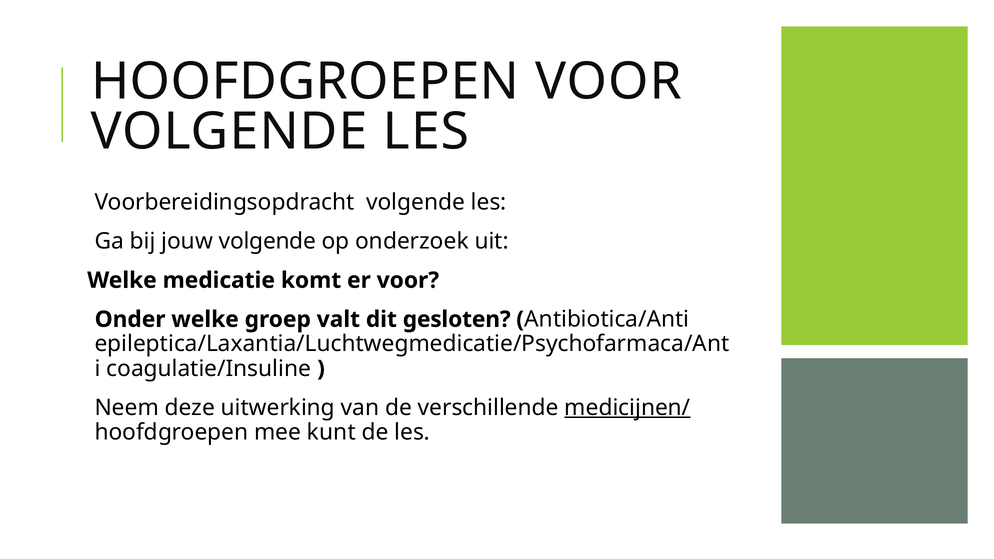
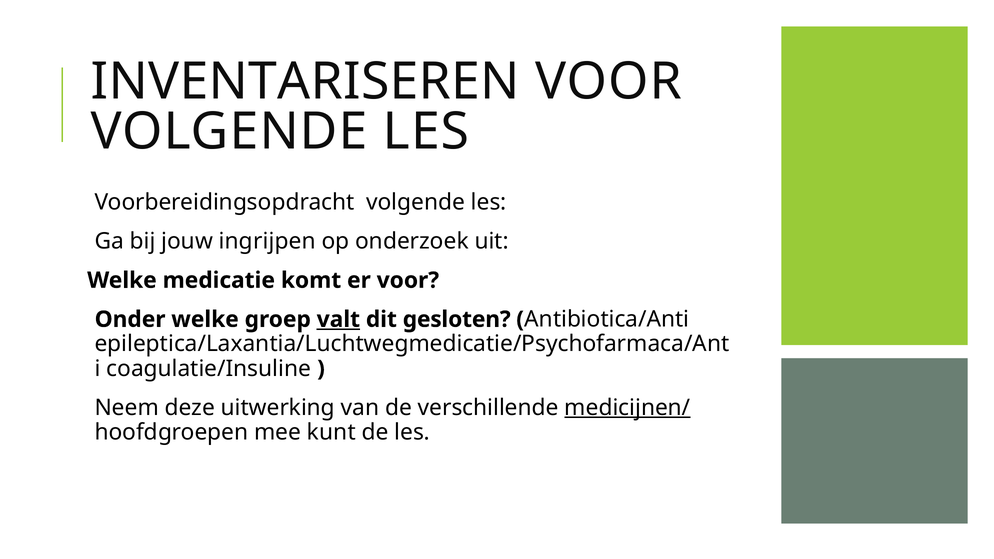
HOOFDGROEPEN: HOOFDGROEPEN -> INVENTARISEREN (305, 82)
jouw volgende: volgende -> ingrijpen (267, 241)
valt underline: none -> present (338, 319)
